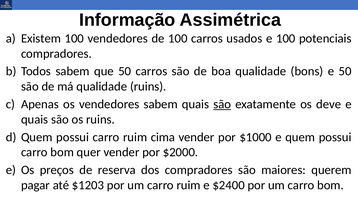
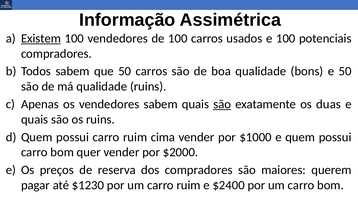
Existem underline: none -> present (41, 38)
deve: deve -> duas (329, 104)
$1203: $1203 -> $1230 (88, 186)
